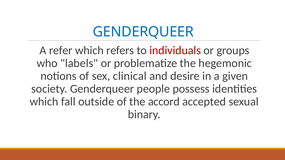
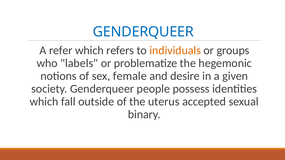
individuals colour: red -> orange (175, 51)
clinical: clinical -> female (130, 76)
accord: accord -> uterus (164, 102)
